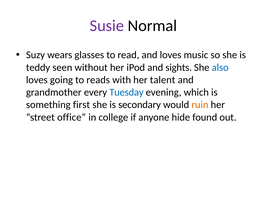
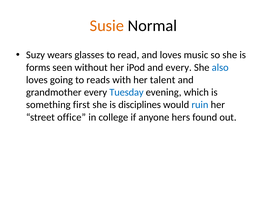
Susie colour: purple -> orange (107, 26)
teddy: teddy -> forms (38, 67)
and sights: sights -> every (179, 67)
secondary: secondary -> disciplines (140, 105)
ruin colour: orange -> blue (200, 105)
hide: hide -> hers (181, 117)
